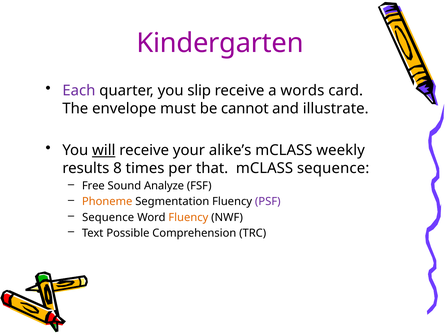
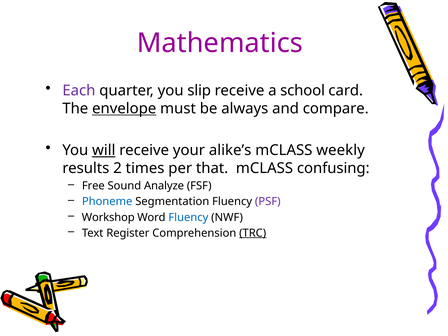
Kindergarten: Kindergarten -> Mathematics (220, 43)
words: words -> school (303, 91)
envelope underline: none -> present (124, 109)
cannot: cannot -> always (245, 109)
illustrate: illustrate -> compare (336, 109)
8: 8 -> 2 (118, 168)
mCLASS sequence: sequence -> confusing (333, 168)
Phoneme colour: orange -> blue (107, 202)
Sequence: Sequence -> Workshop (108, 217)
Fluency colour: orange -> blue (188, 217)
Possible: Possible -> Register (128, 233)
TRC underline: none -> present (253, 233)
